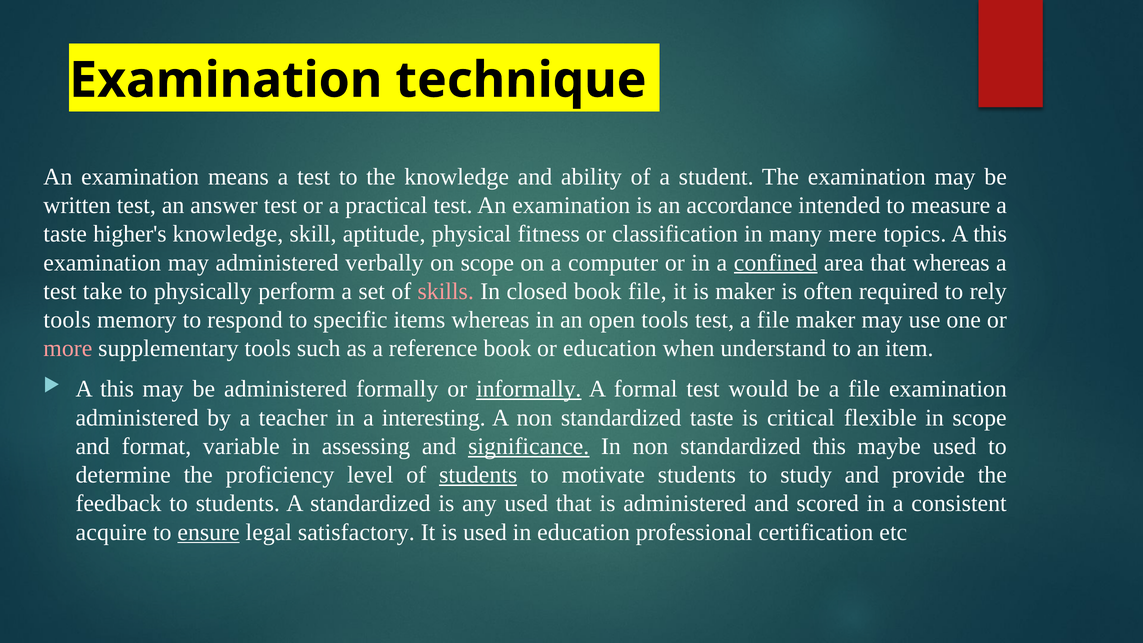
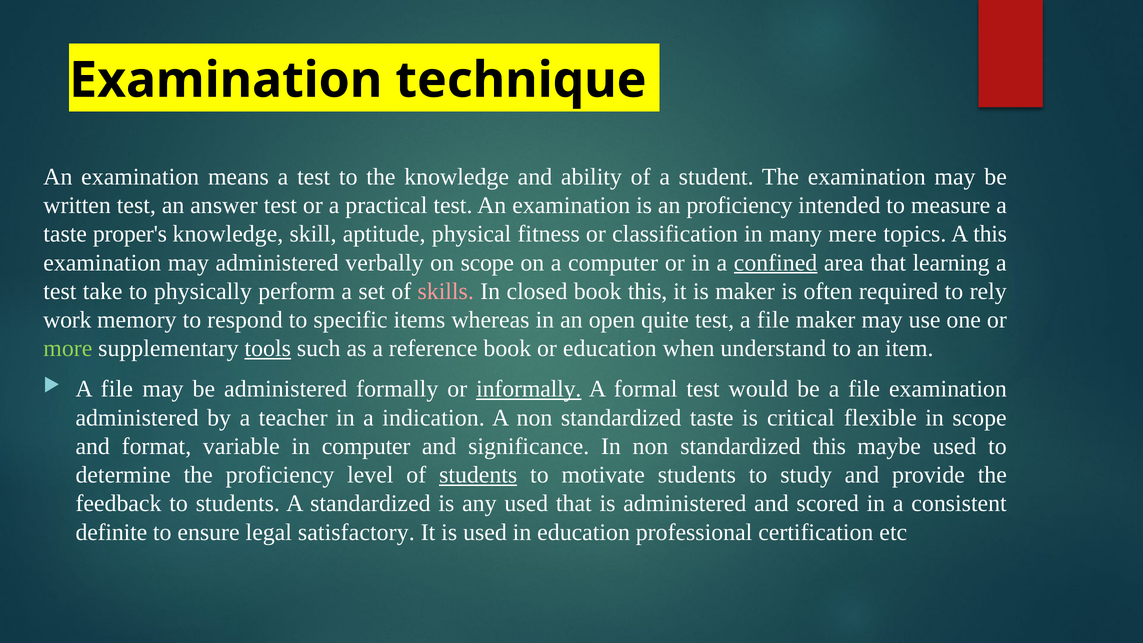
an accordance: accordance -> proficiency (739, 205)
higher's: higher's -> proper's (130, 234)
that whereas: whereas -> learning (951, 263)
book file: file -> this (648, 291)
tools: tools -> work (67, 320)
open tools: tools -> quite (665, 320)
more colour: pink -> light green (68, 349)
tools underline: none -> present (268, 349)
this: this -> file (117, 389)
interesting: interesting -> indication (434, 418)
in assessing: assessing -> computer (366, 446)
significance underline: present -> none (529, 446)
acquire: acquire -> definite (111, 532)
ensure underline: present -> none (209, 532)
